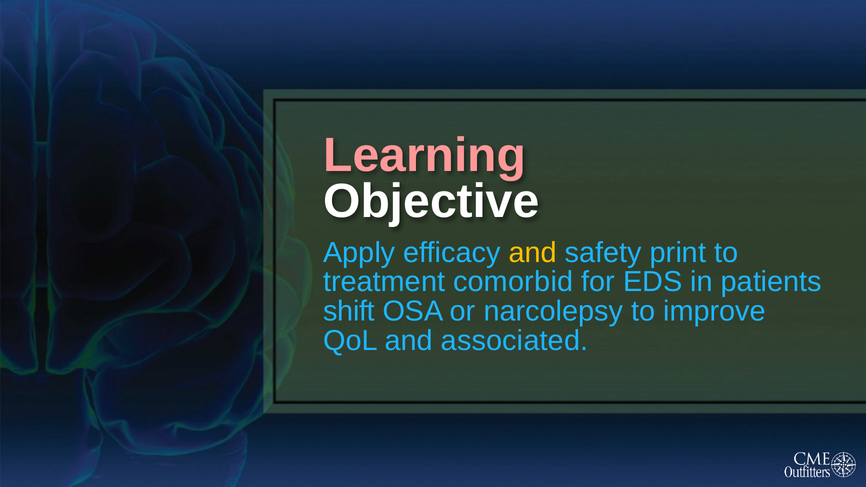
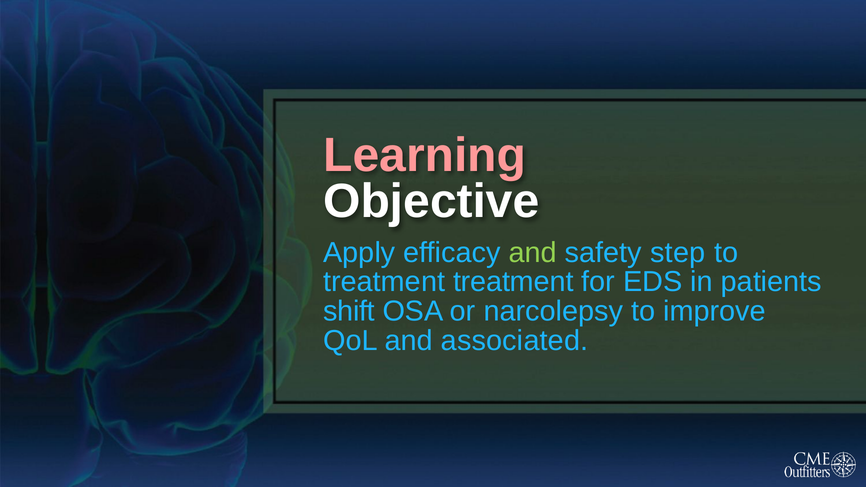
and colour: yellow -> light green (533, 253)
print: print -> step (678, 253)
treatment comorbid: comorbid -> treatment (513, 282)
